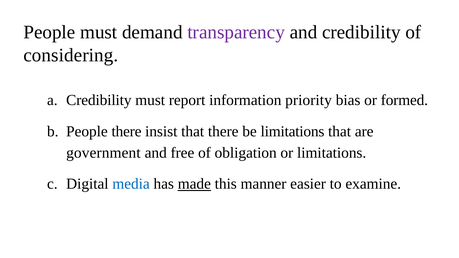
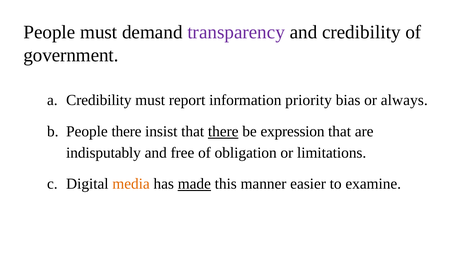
considering: considering -> government (71, 55)
formed: formed -> always (404, 100)
there underline: none -> present (223, 132)
be limitations: limitations -> expression (293, 132)
government: government -> indisputably (104, 153)
media colour: blue -> orange (131, 184)
